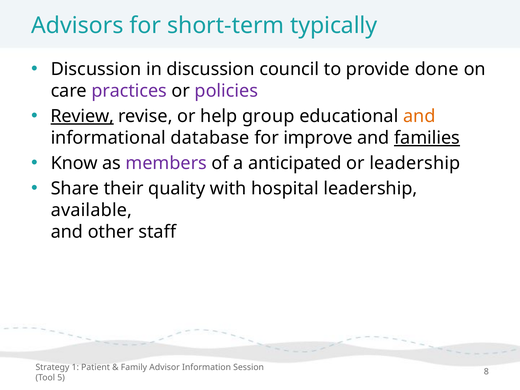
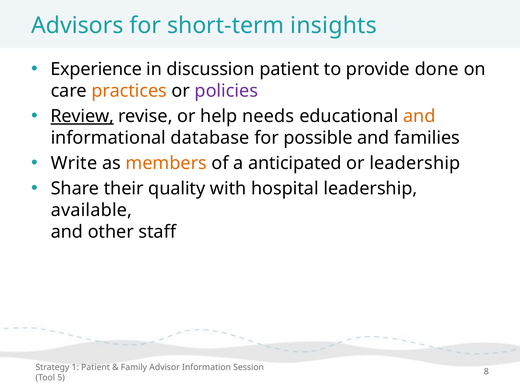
typically: typically -> insights (334, 25)
Discussion: Discussion -> Experience (96, 69)
discussion council: council -> patient (289, 69)
practices colour: purple -> orange (129, 91)
group: group -> needs (268, 116)
improve: improve -> possible (318, 138)
families underline: present -> none (427, 138)
Know: Know -> Write (74, 163)
members colour: purple -> orange (166, 163)
